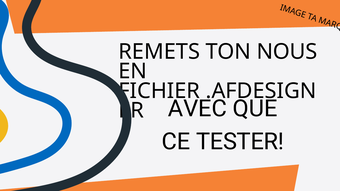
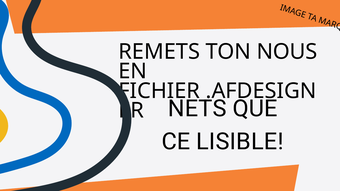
AVEC: AVEC -> NETS (197, 109)
TESTER: TESTER -> LISIBLE (240, 142)
